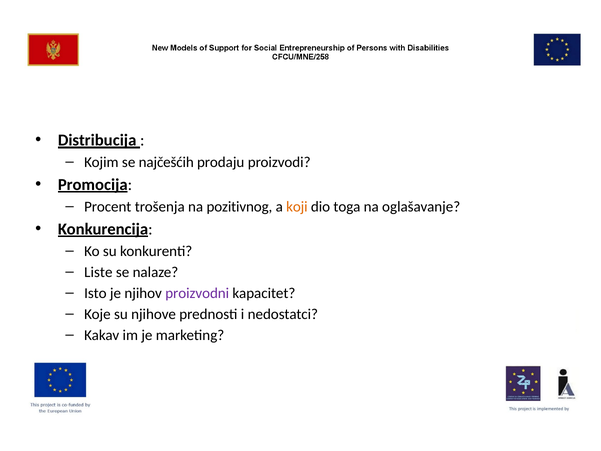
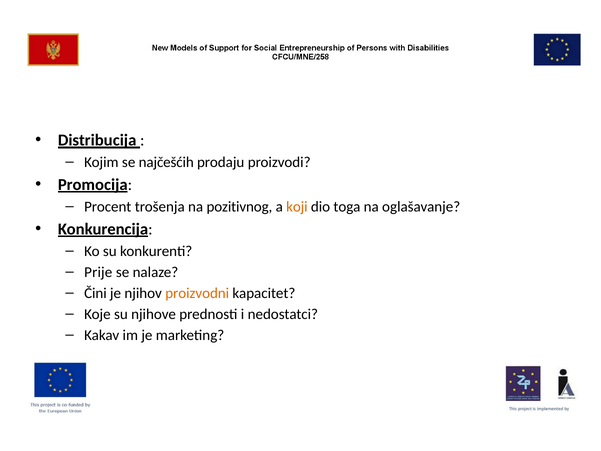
Liste: Liste -> Prije (98, 272)
Isto: Isto -> Čini (95, 293)
proizvodni colour: purple -> orange (197, 293)
